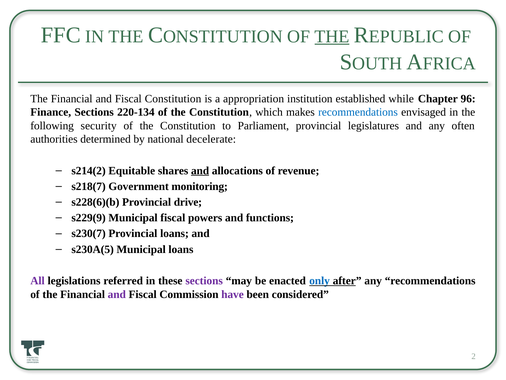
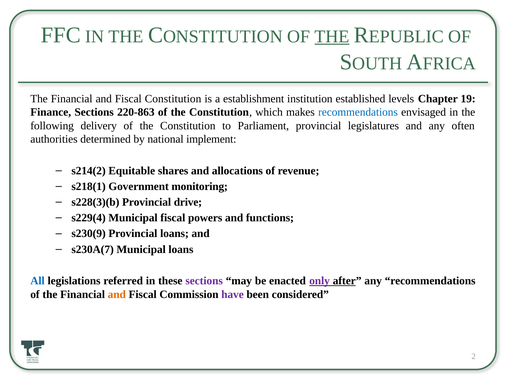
appropriation: appropriation -> establishment (254, 99)
while: while -> levels (401, 99)
96: 96 -> 19 (468, 99)
220-134: 220-134 -> 220-863 (136, 112)
security: security -> delivery (99, 126)
decelerate: decelerate -> implement (211, 139)
and underline: present -> none (200, 170)
s218(7: s218(7 -> s218(1 (89, 186)
s228(6)(b: s228(6)(b -> s228(3)(b (95, 202)
s229(9: s229(9 -> s229(4 (89, 218)
s230(7: s230(7 -> s230(9 (89, 233)
s230A(5: s230A(5 -> s230A(7 (93, 249)
All colour: purple -> blue (38, 280)
only colour: blue -> purple (320, 280)
and colour: purple -> orange (117, 294)
